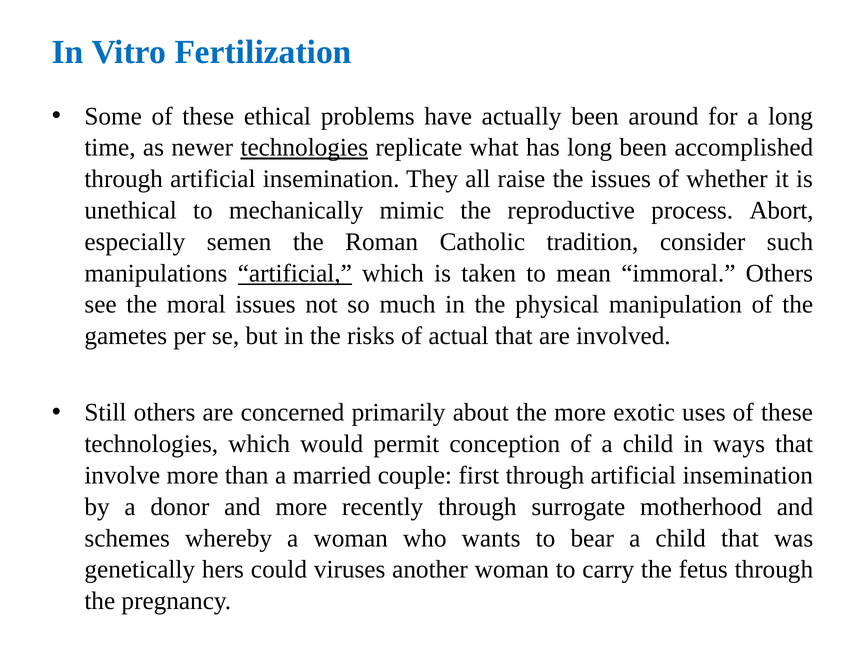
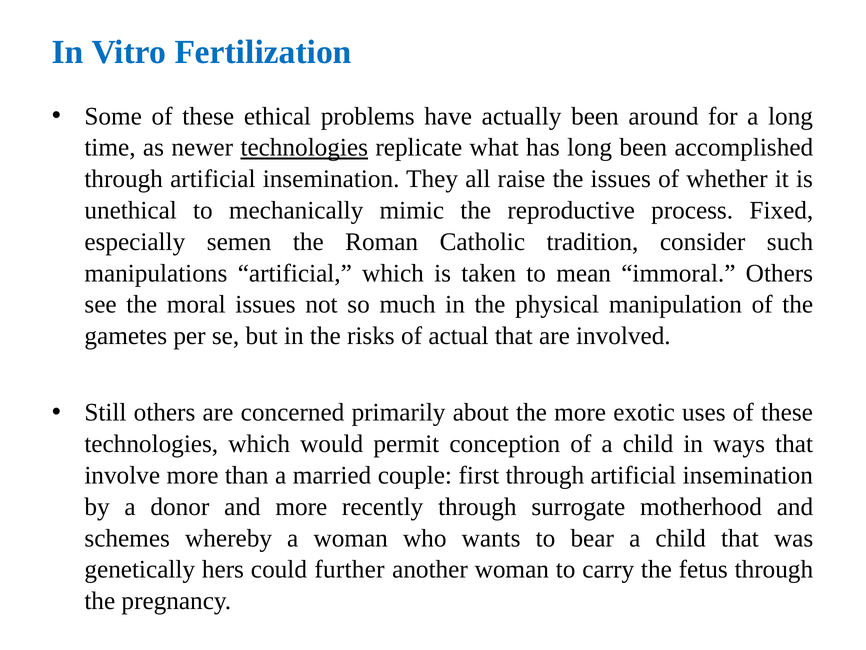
Abort: Abort -> Fixed (781, 210)
artificial underline: present -> none (295, 273)
viruses: viruses -> further (350, 569)
